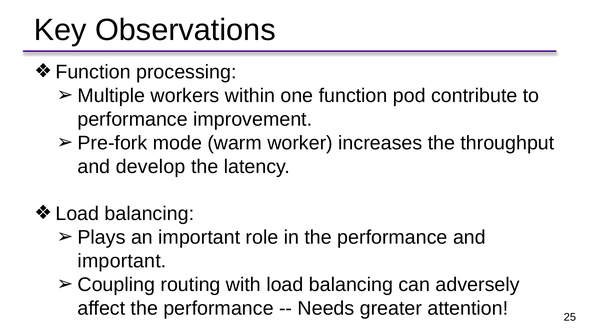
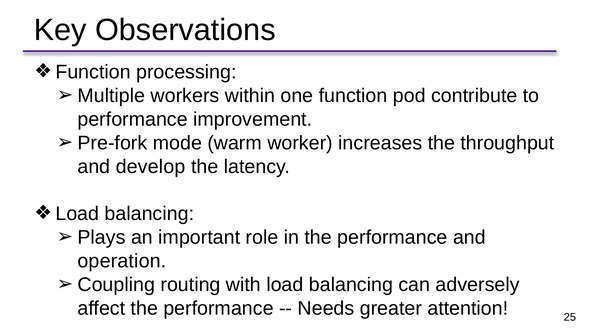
important: important -> operation (122, 261)
